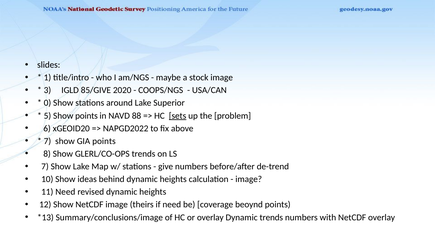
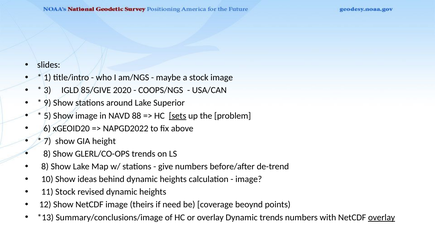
0: 0 -> 9 (47, 103)
Show points: points -> image (86, 116)
GIA points: points -> height (104, 141)
7: 7 -> 8 (45, 166)
11 Need: Need -> Stock (65, 192)
overlay underline: none -> present (382, 217)
